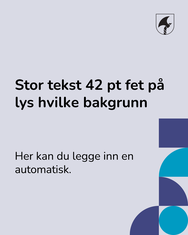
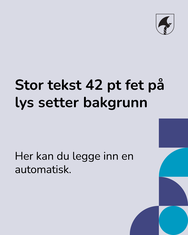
hvilke: hvilke -> setter (58, 102)
